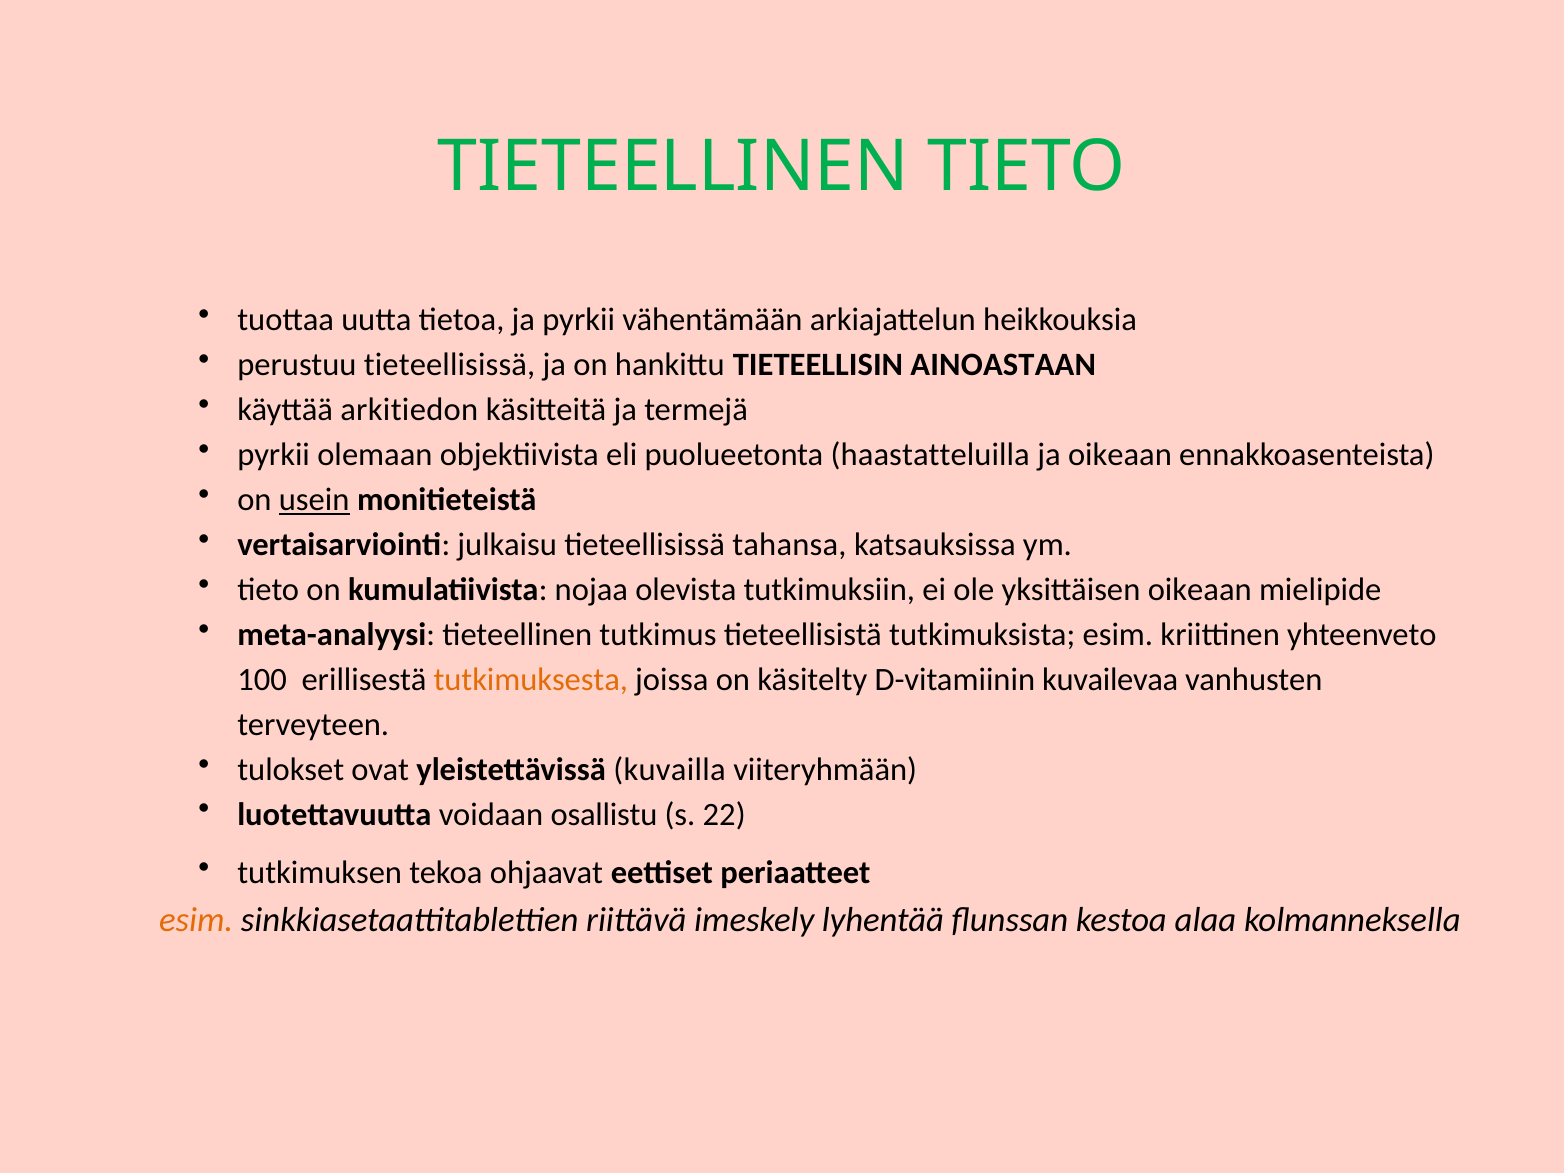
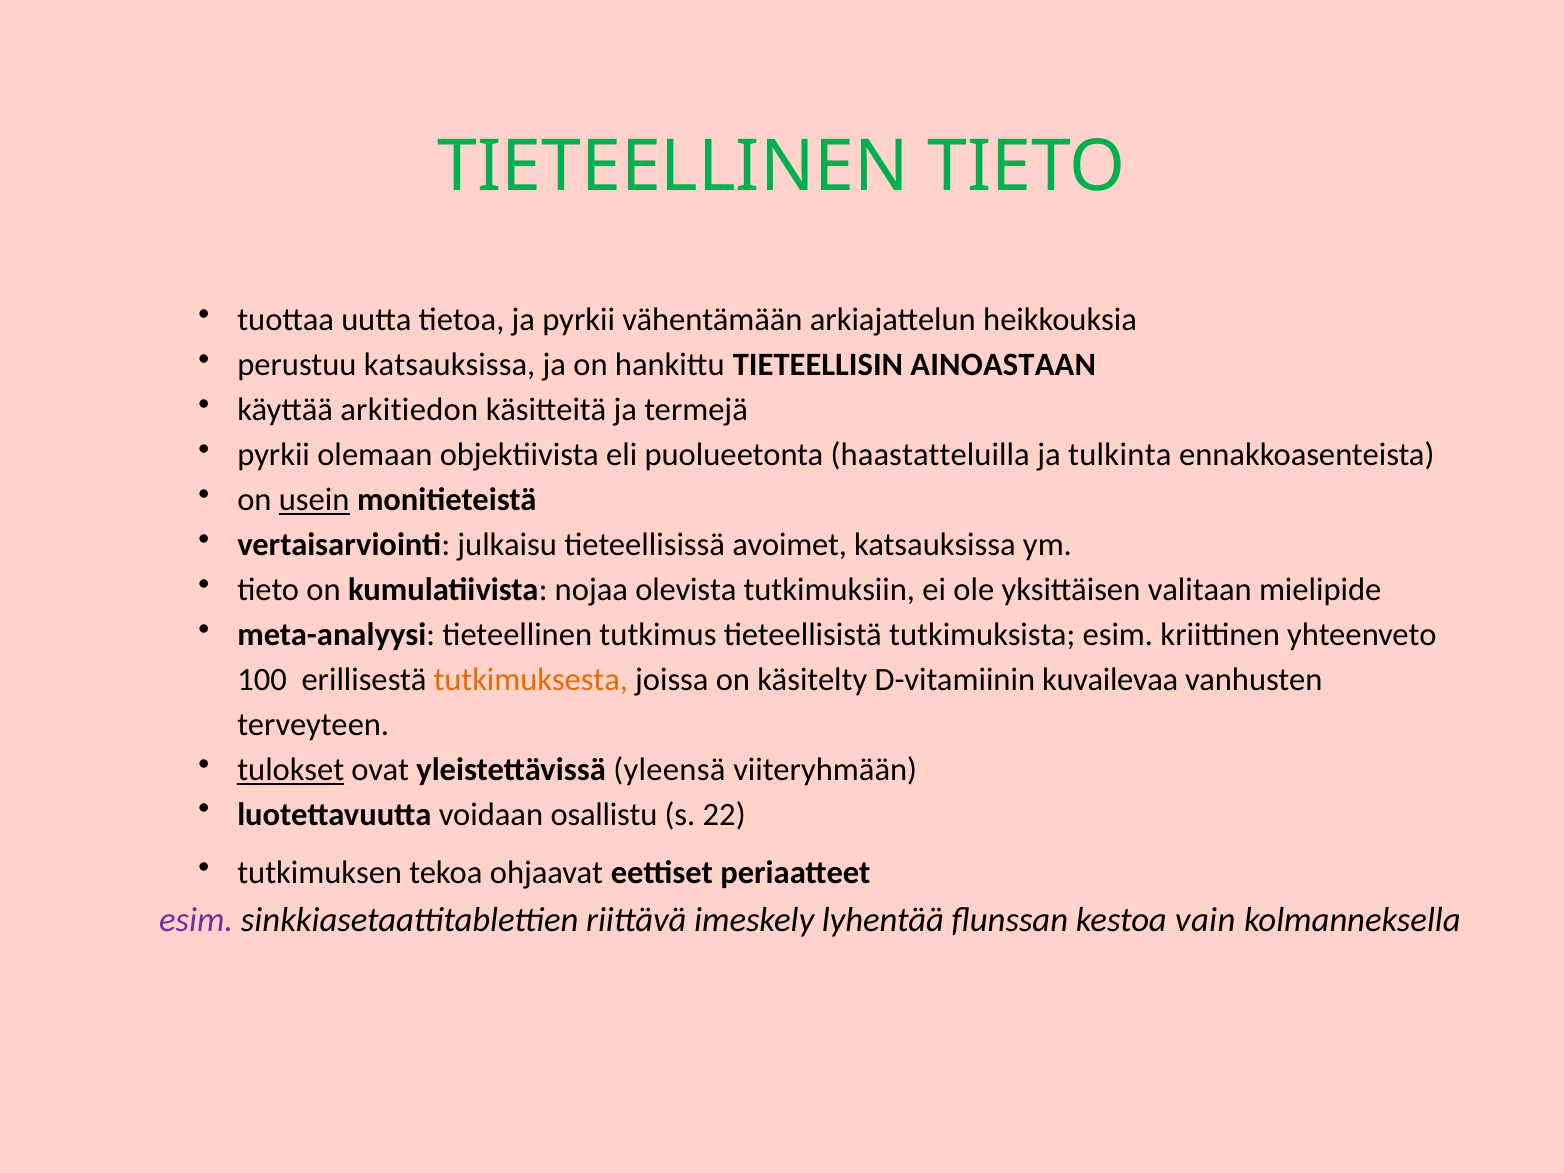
perustuu tieteellisissä: tieteellisissä -> katsauksissa (450, 365)
ja oikeaan: oikeaan -> tulkinta (1120, 455)
tahansa: tahansa -> avoimet (790, 545)
yksittäisen oikeaan: oikeaan -> valitaan (1200, 590)
tulokset underline: none -> present (291, 770)
kuvailla: kuvailla -> yleensä (669, 770)
esim colour: orange -> purple (196, 920)
alaa: alaa -> vain (1205, 920)
